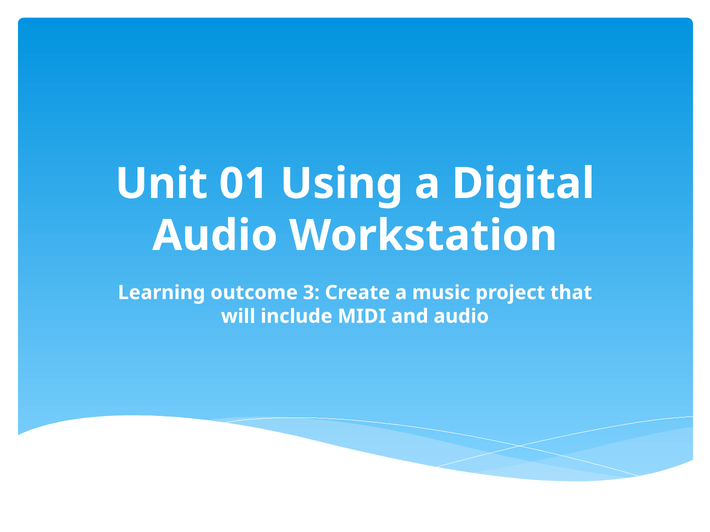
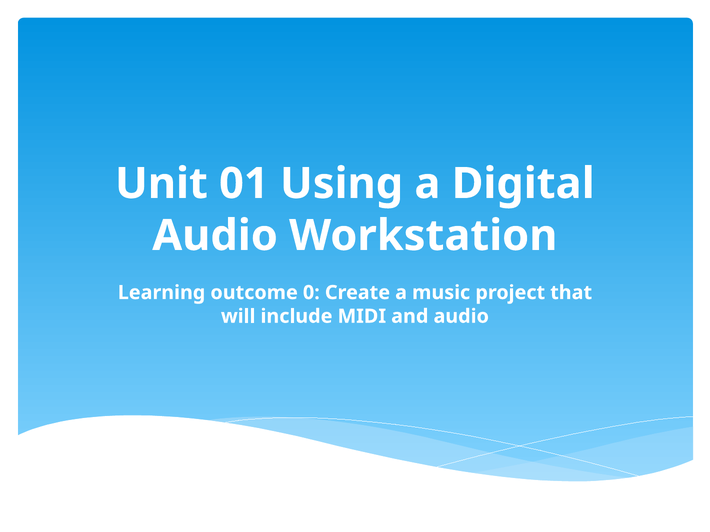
3: 3 -> 0 (311, 293)
